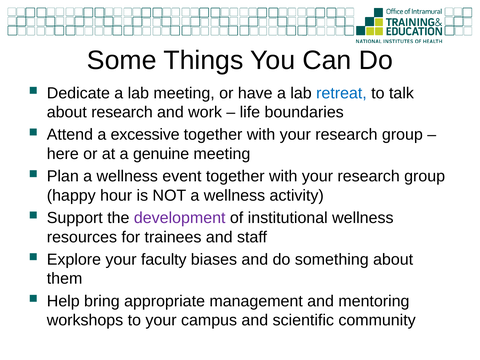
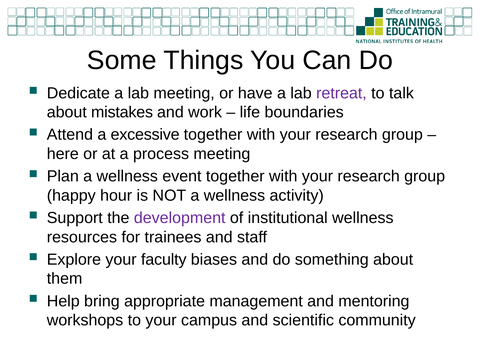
retreat colour: blue -> purple (341, 93)
about research: research -> mistakes (122, 112)
genuine: genuine -> process (161, 154)
